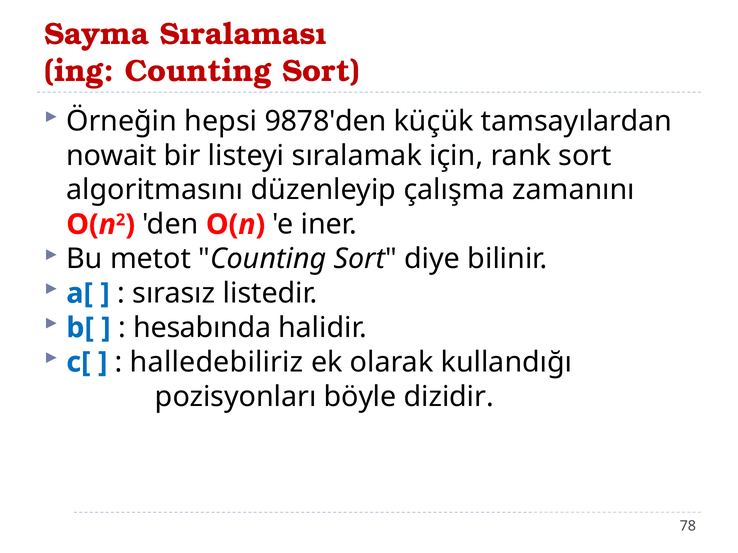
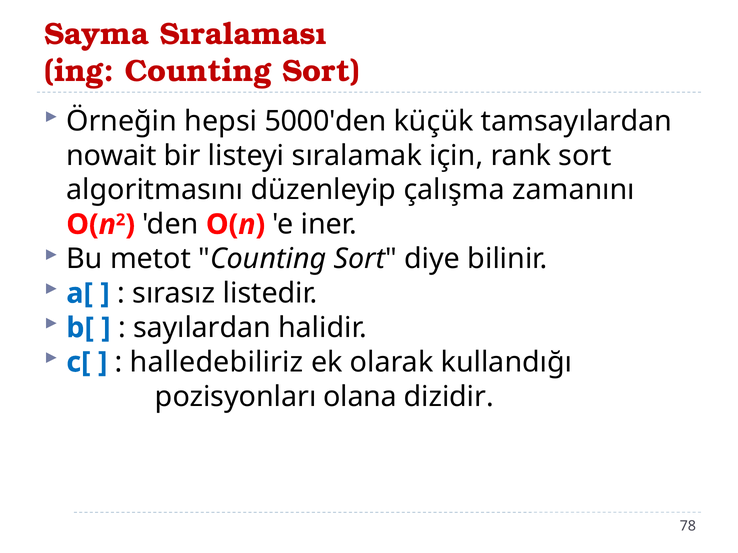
9878'den: 9878'den -> 5000'den (326, 121)
hesabında: hesabında -> sayılardan (202, 328)
böyle: böyle -> olana (360, 397)
